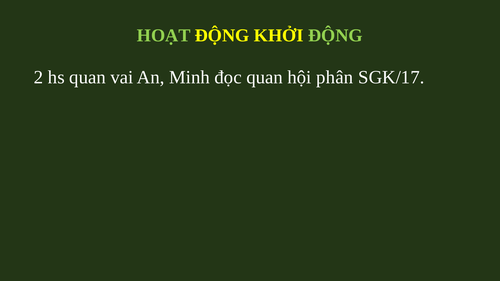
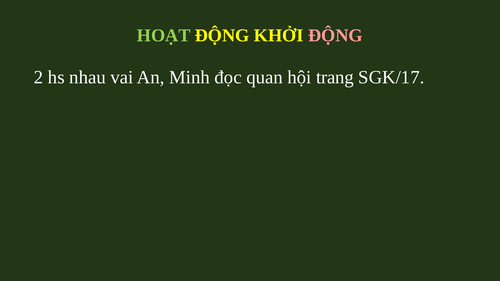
ĐỘNG colour: light green -> pink (335, 36)
hs quan: quan -> nhau (88, 77)
phân: phân -> trang (335, 77)
